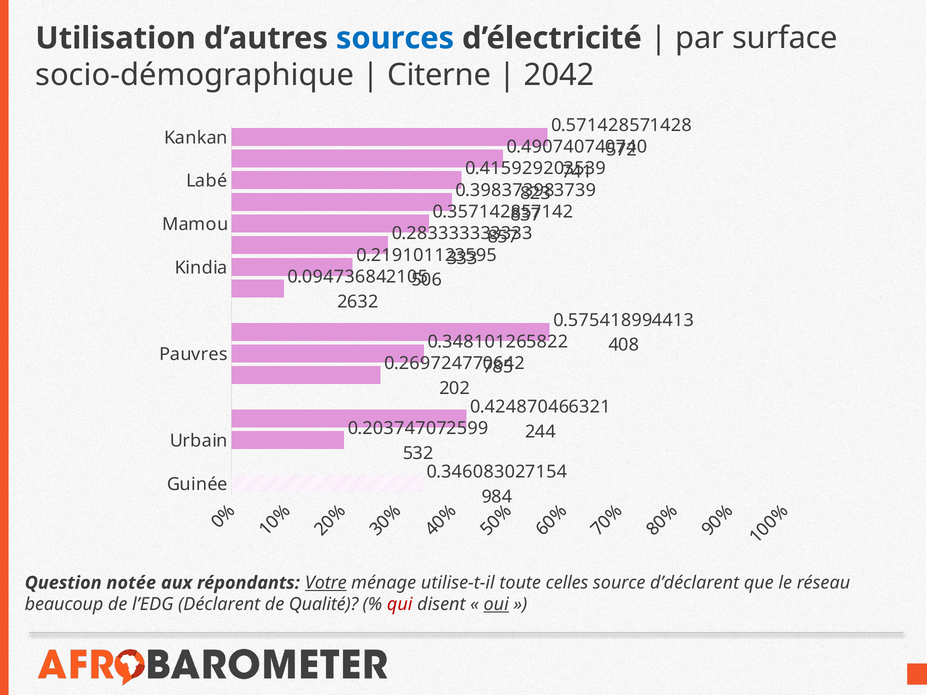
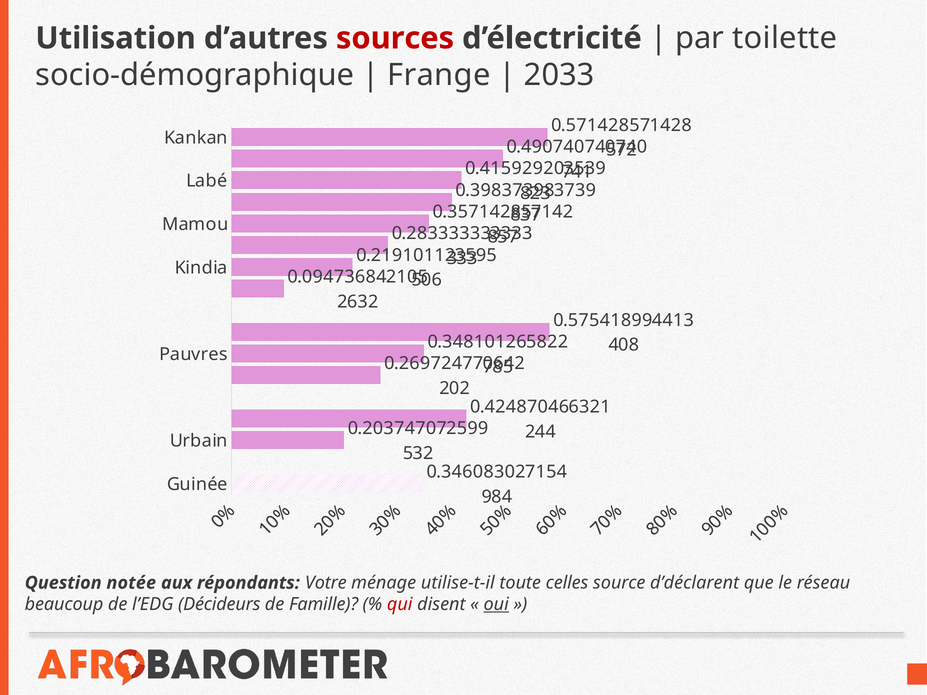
sources colour: blue -> red (395, 38)
surface: surface -> toilette (785, 38)
Citerne: Citerne -> Frange (439, 75)
2042: 2042 -> 2033 (559, 75)
Votre underline: present -> none (326, 583)
Déclarent: Déclarent -> Décideurs (219, 605)
Qualité: Qualité -> Famille (324, 605)
